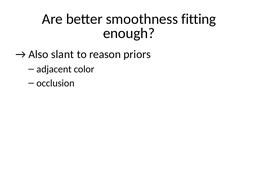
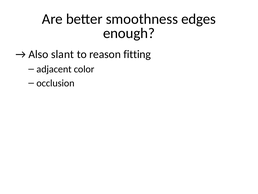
fitting: fitting -> edges (199, 19)
priors: priors -> fitting (137, 54)
